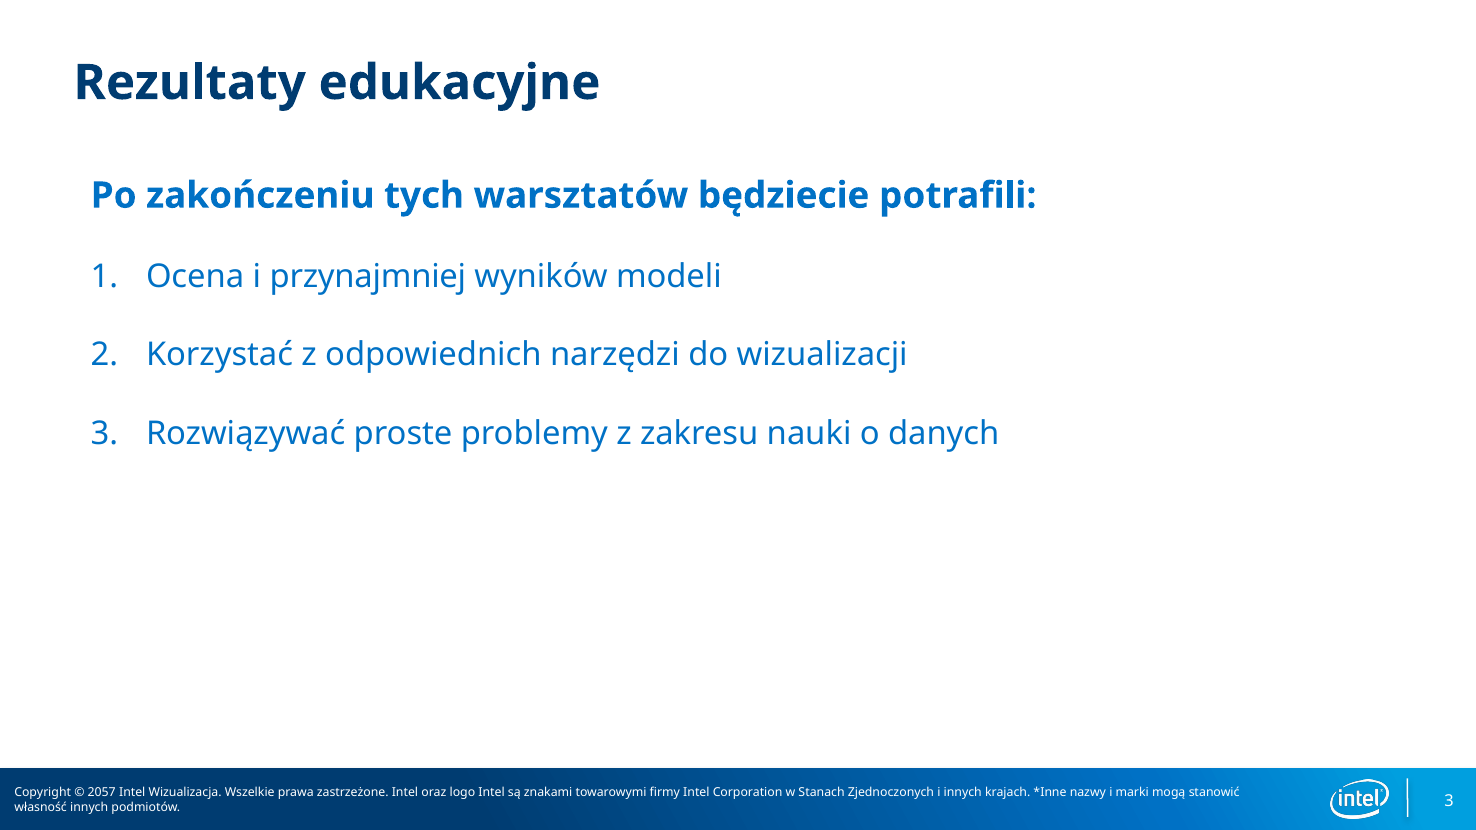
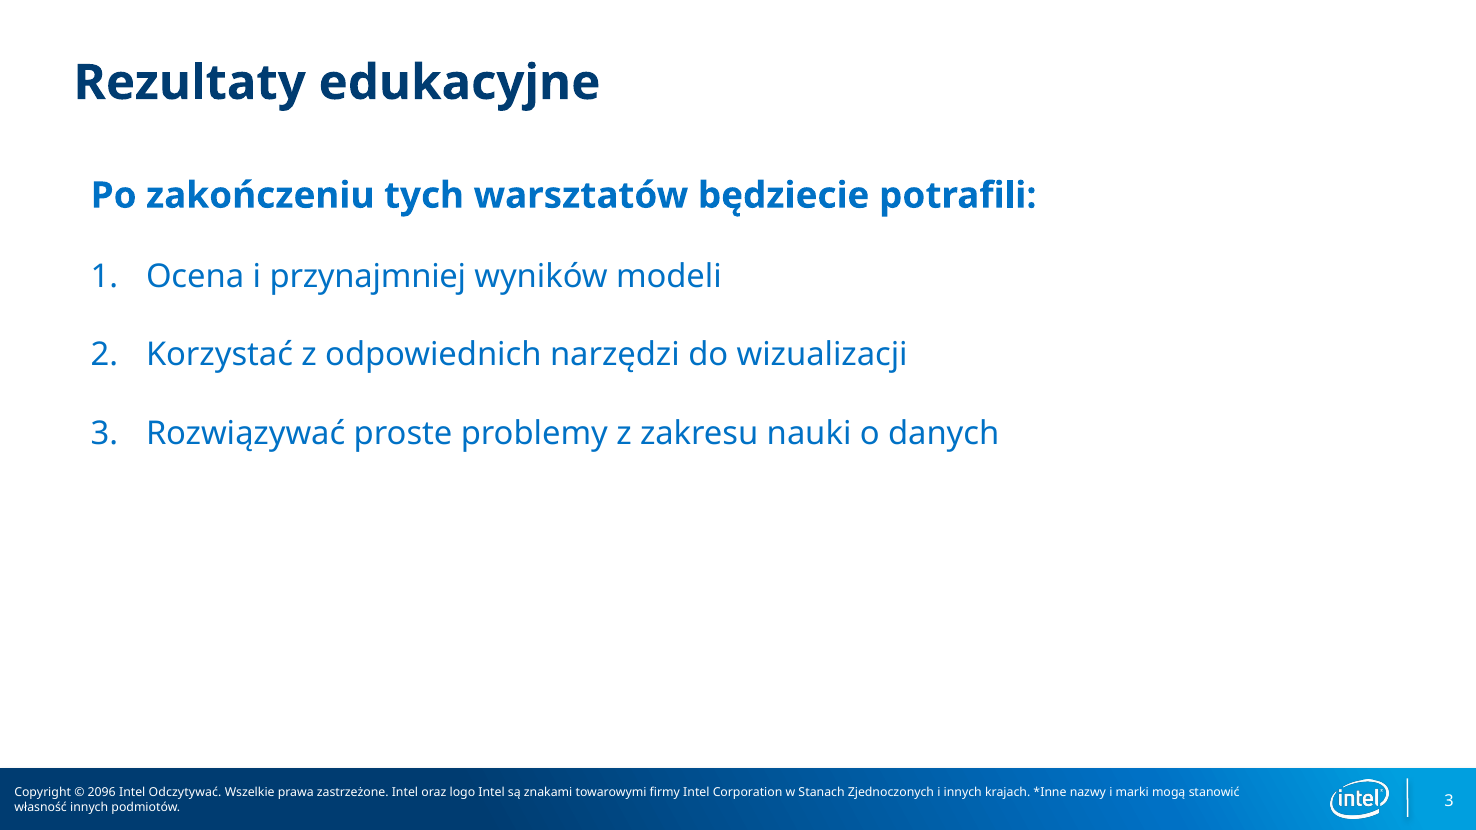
2057: 2057 -> 2096 (102, 793)
Wizualizacja: Wizualizacja -> Odczytywać (185, 793)
